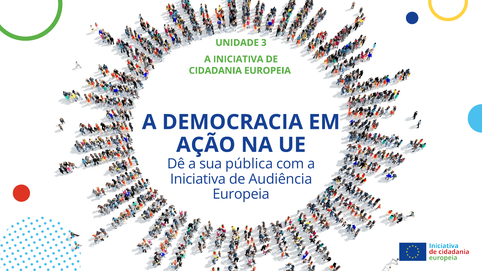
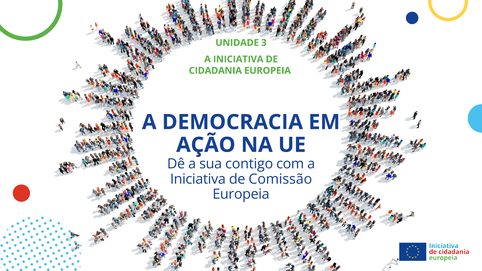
pública: pública -> contigo (249, 164)
Audiência: Audiência -> Comissão (280, 179)
